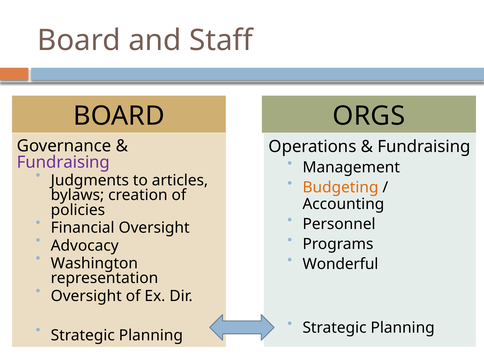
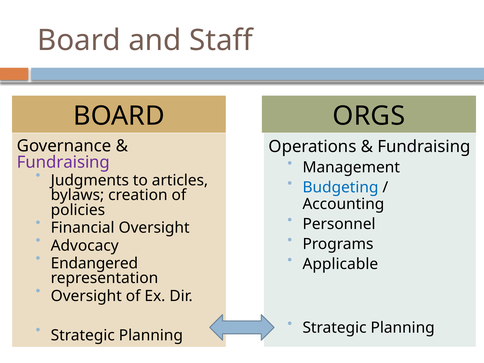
Budgeting colour: orange -> blue (340, 187)
Washington: Washington -> Endangered (94, 263)
Wonderful: Wonderful -> Applicable (340, 264)
